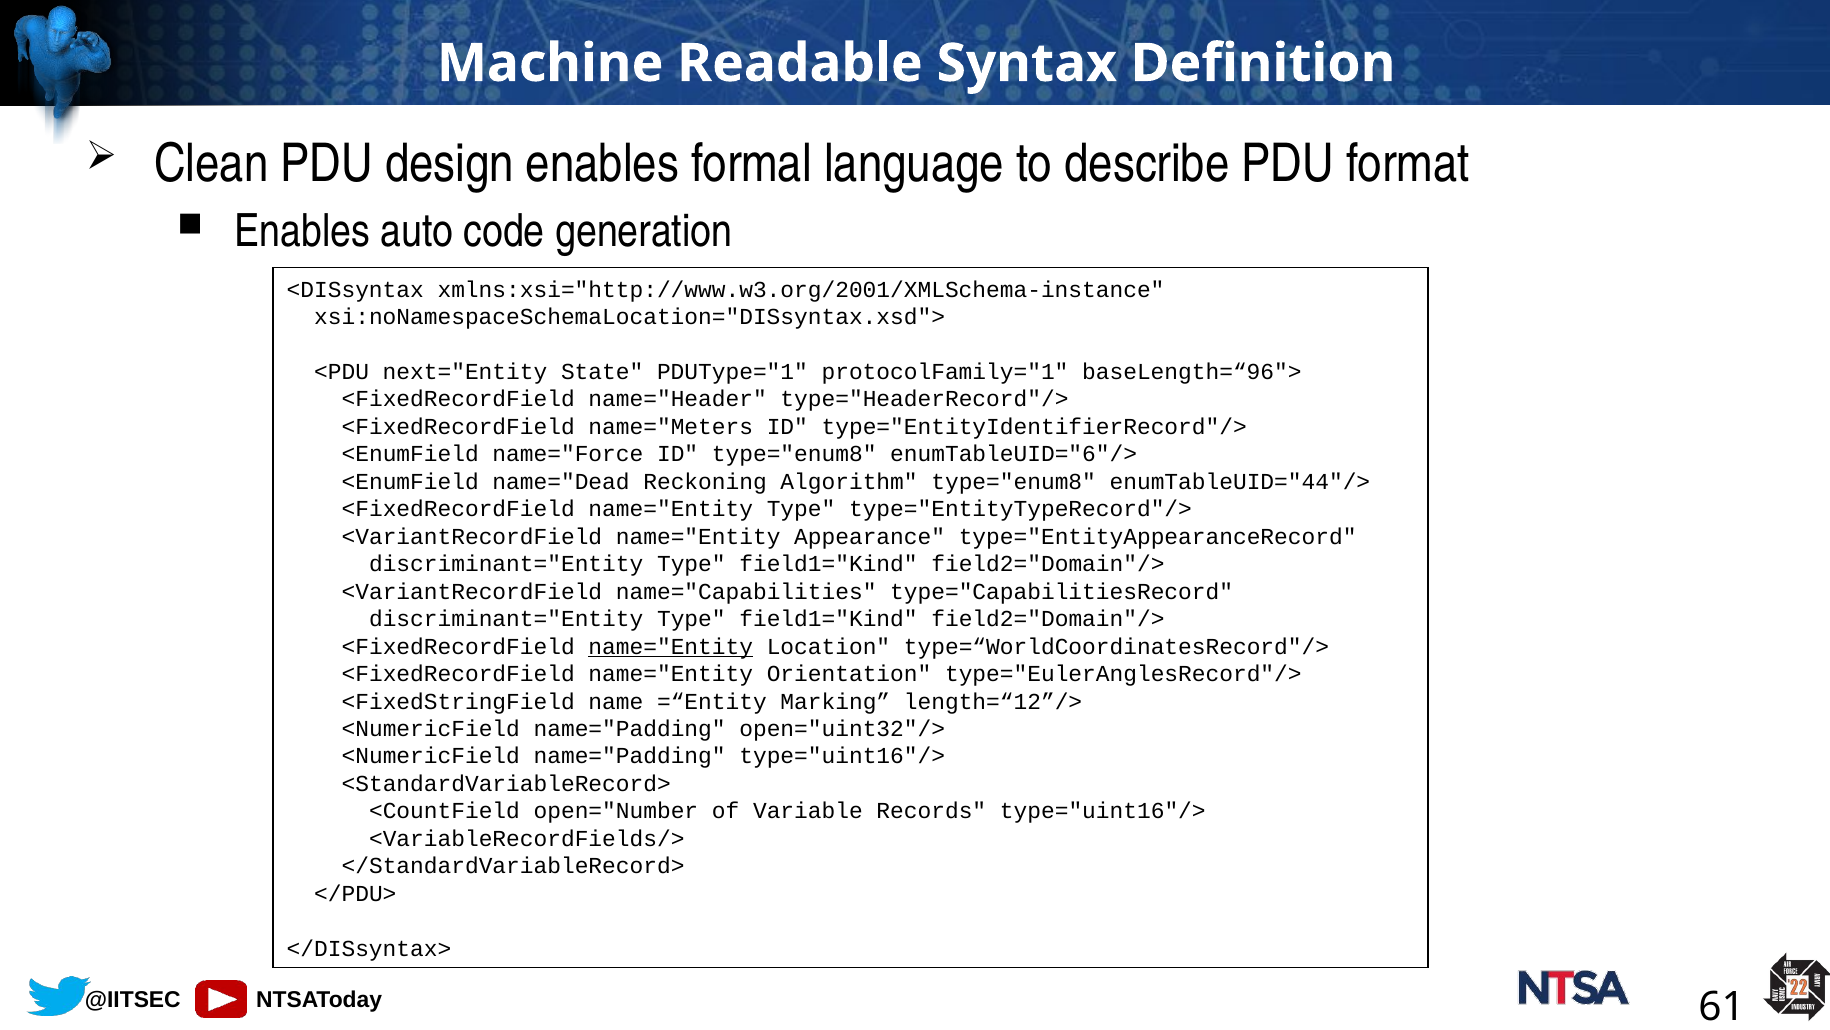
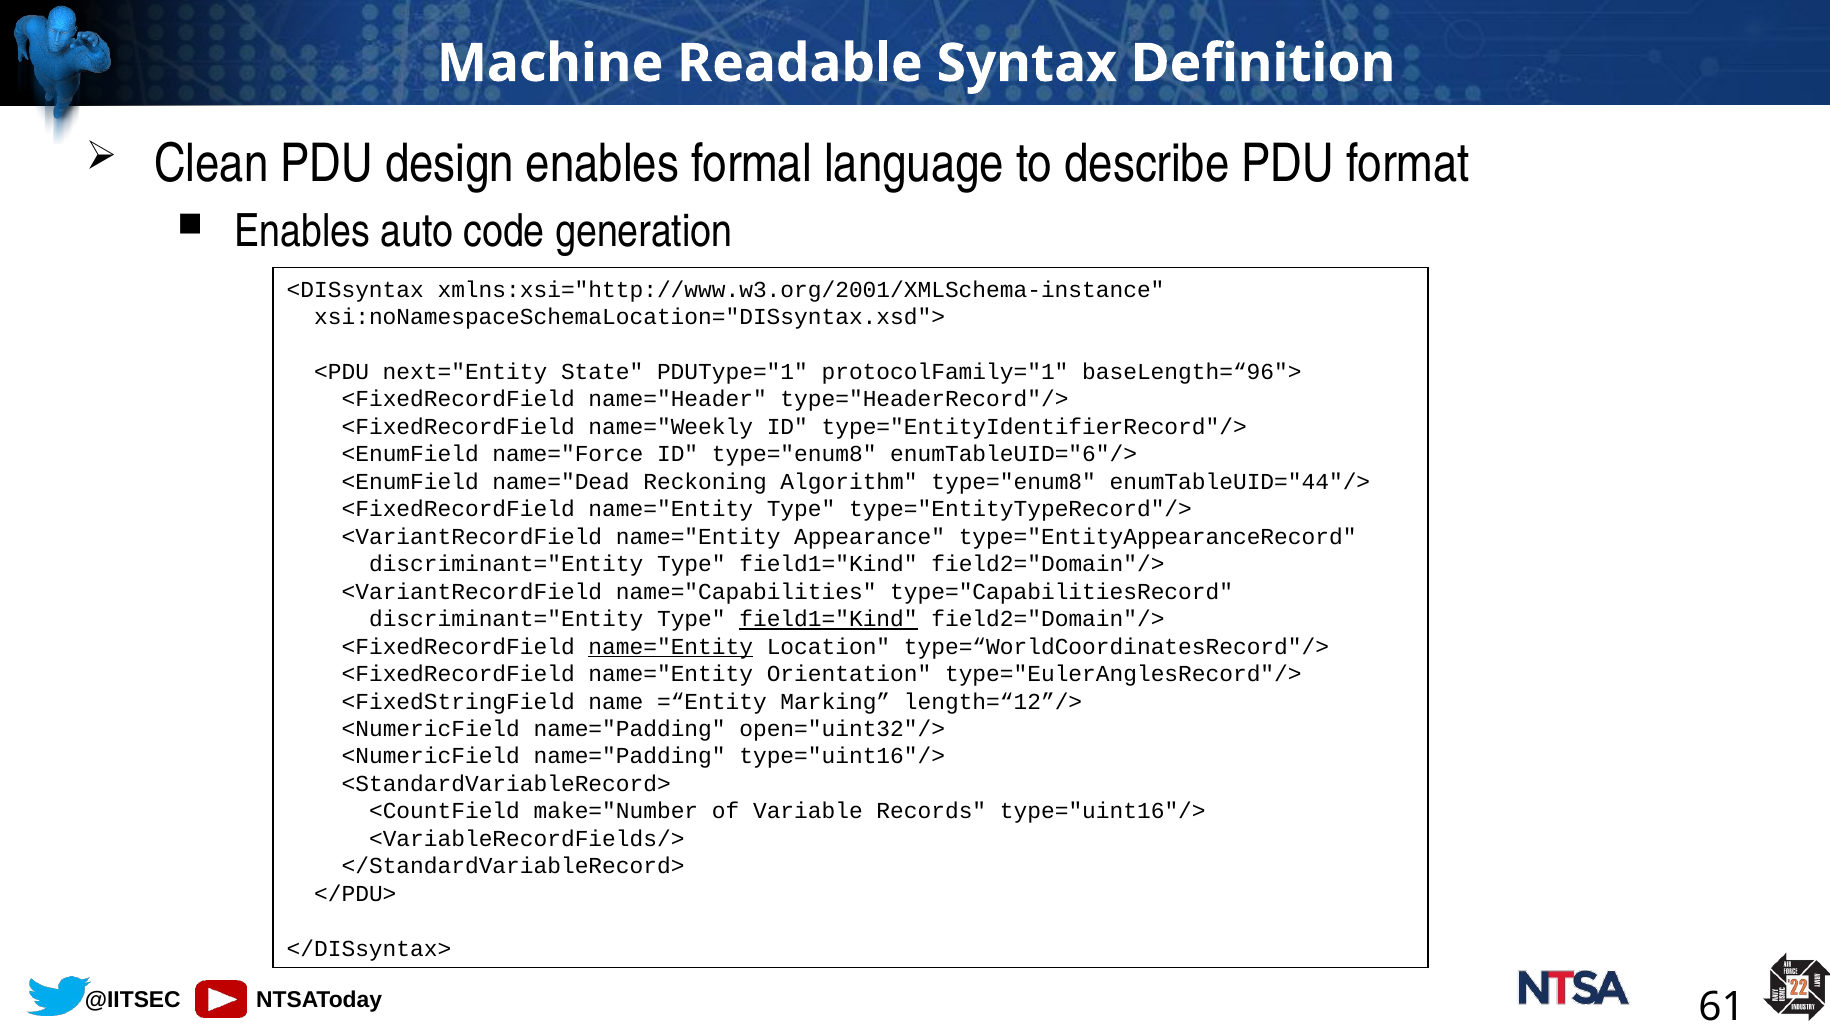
name="Meters: name="Meters -> name="Weekly (671, 427)
field1="Kind underline: none -> present (828, 619)
open="Number: open="Number -> make="Number (616, 811)
